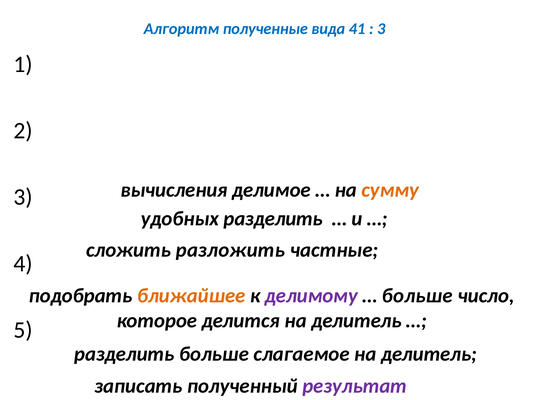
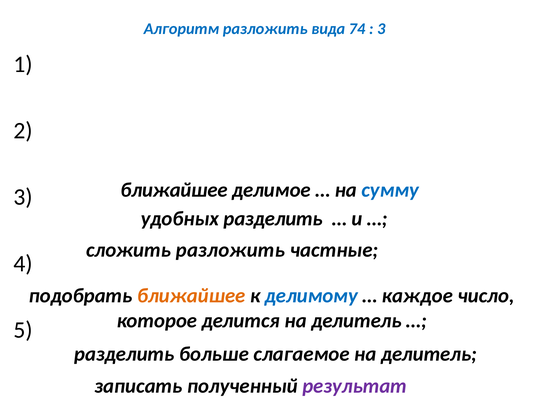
Алгоритм полученные: полученные -> разложить (265, 29)
41: 41 -> 74 (357, 29)
вычисления: вычисления -> ближайшее (174, 190)
сумму colour: orange -> blue (390, 190)
делимому colour: purple -> blue (311, 296)
больше: больше -> каждое (417, 296)
